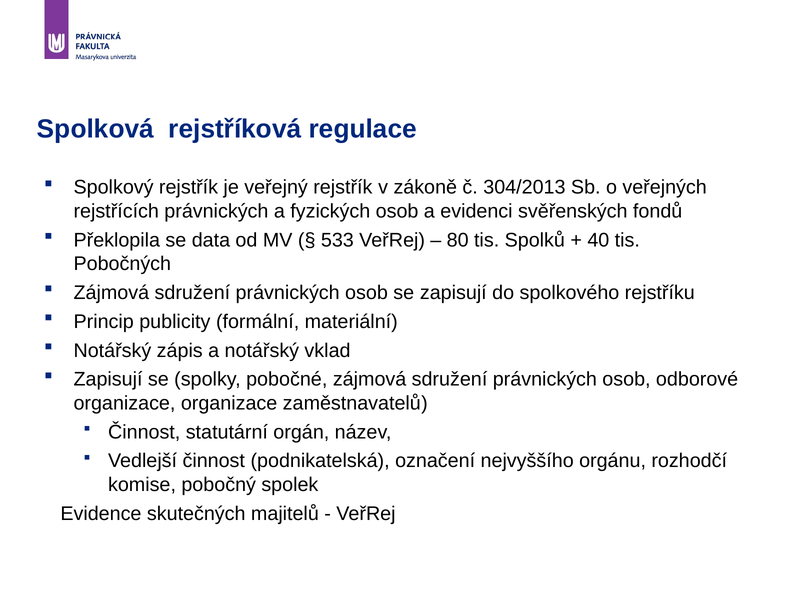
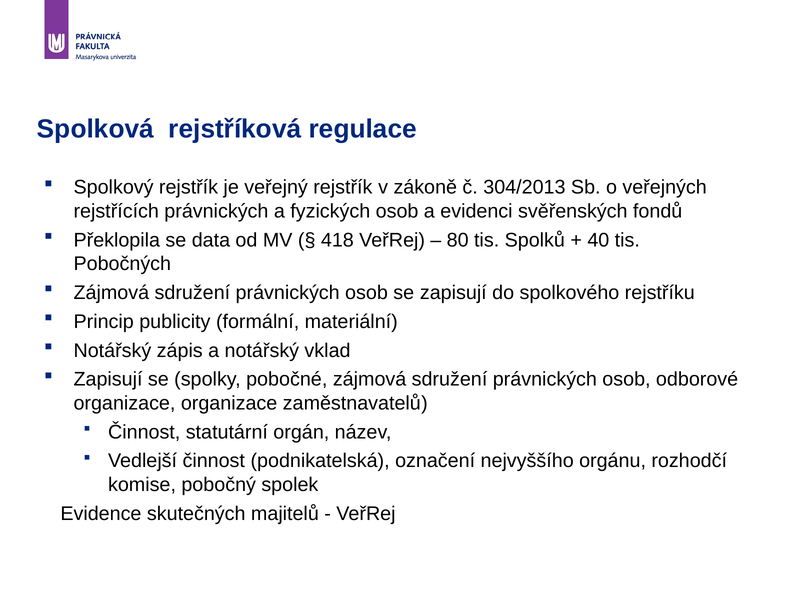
533: 533 -> 418 (337, 240)
